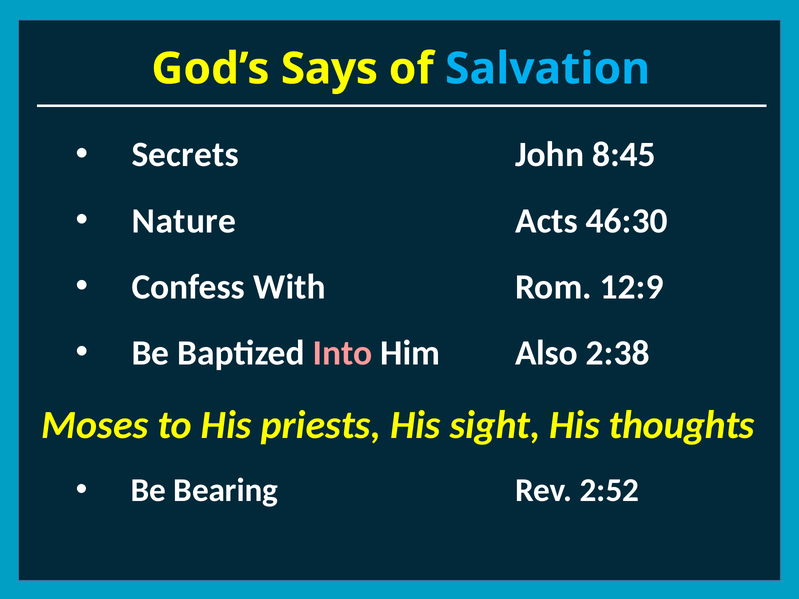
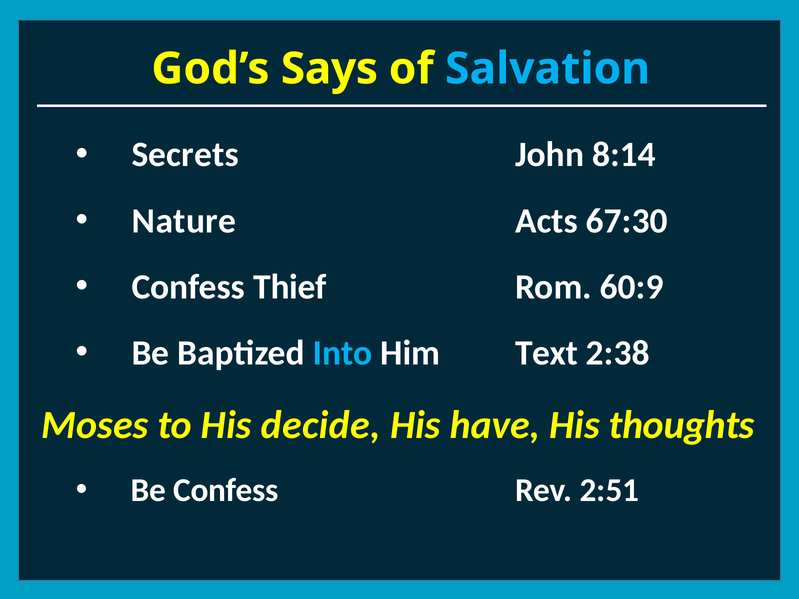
8:45: 8:45 -> 8:14 (624, 155)
46:30: 46:30 -> 67:30 (627, 221)
With: With -> Thief (290, 287)
12:9: 12:9 -> 60:9 (632, 287)
Into colour: pink -> light blue (343, 353)
Also: Also -> Text (547, 353)
priests: priests -> decide (321, 425)
sight: sight -> have (495, 425)
Be Bearing: Bearing -> Confess (226, 491)
2:52: 2:52 -> 2:51 (609, 491)
